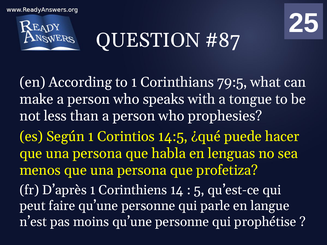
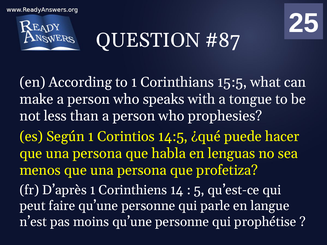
79:5: 79:5 -> 15:5 (232, 82)
